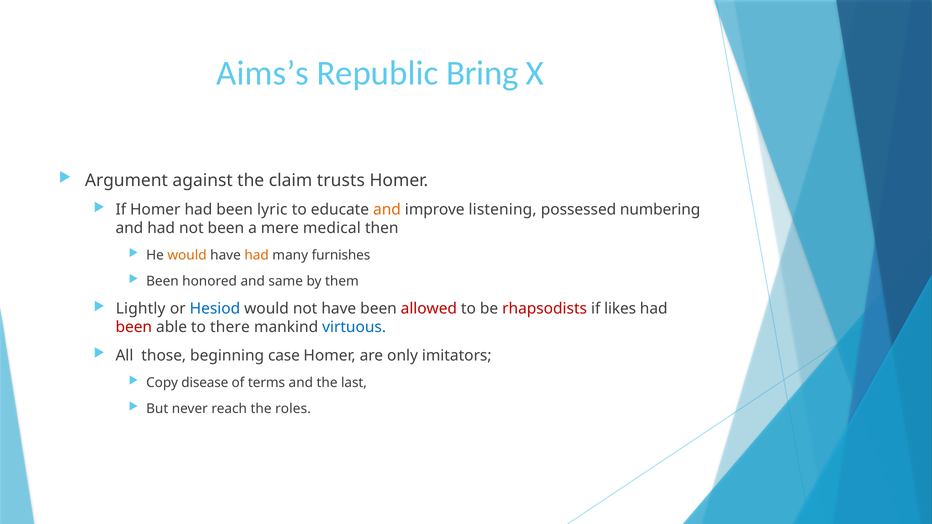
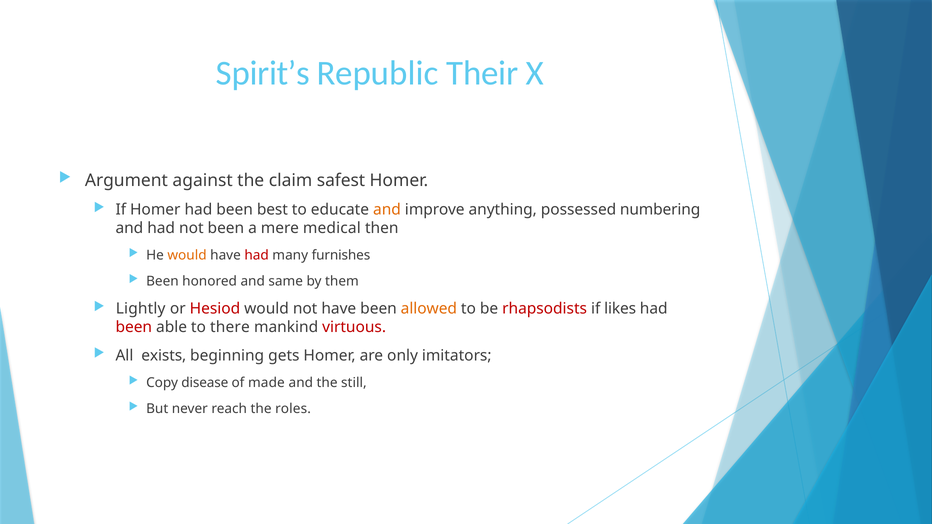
Aims’s: Aims’s -> Spirit’s (263, 74)
Bring: Bring -> Their (482, 74)
trusts: trusts -> safest (341, 180)
lyric: lyric -> best (272, 210)
listening: listening -> anything (503, 210)
had colour: orange -> red (257, 255)
Hesiod colour: blue -> red (215, 309)
allowed colour: red -> orange (429, 309)
virtuous colour: blue -> red (354, 327)
those: those -> exists (164, 356)
case: case -> gets (284, 356)
terms: terms -> made (266, 383)
last: last -> still (354, 383)
